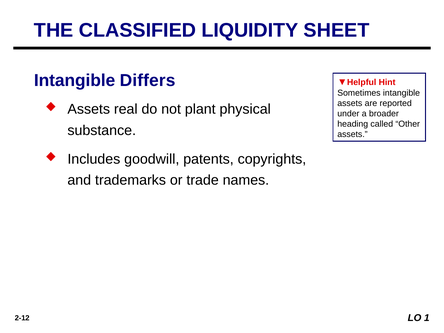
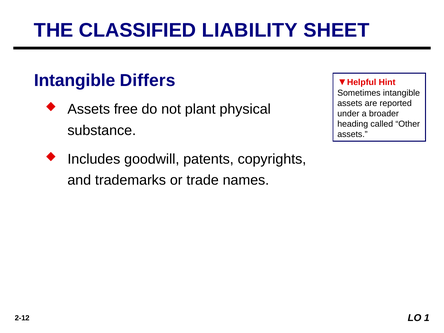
LIQUIDITY: LIQUIDITY -> LIABILITY (250, 30)
real: real -> free (126, 109)
